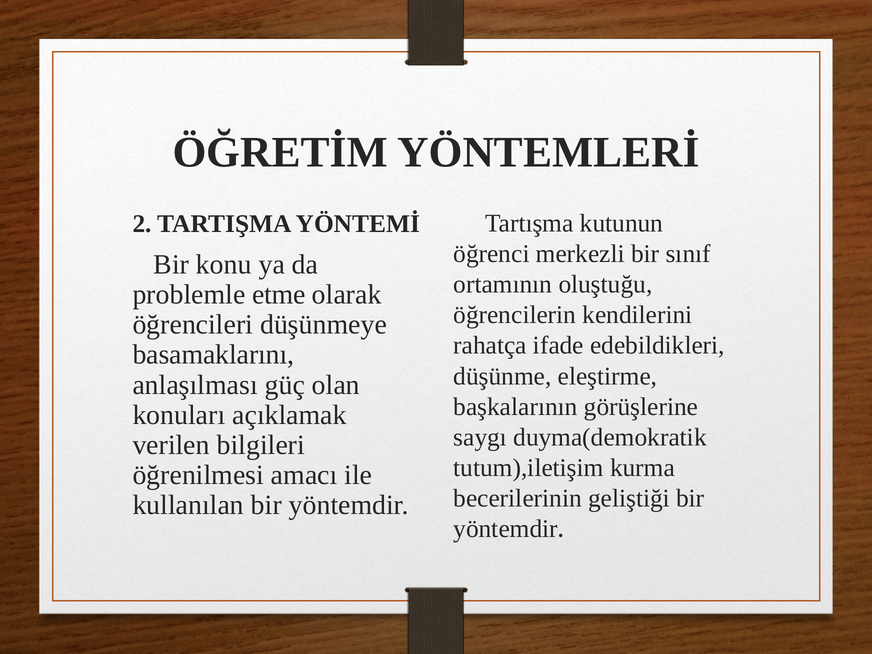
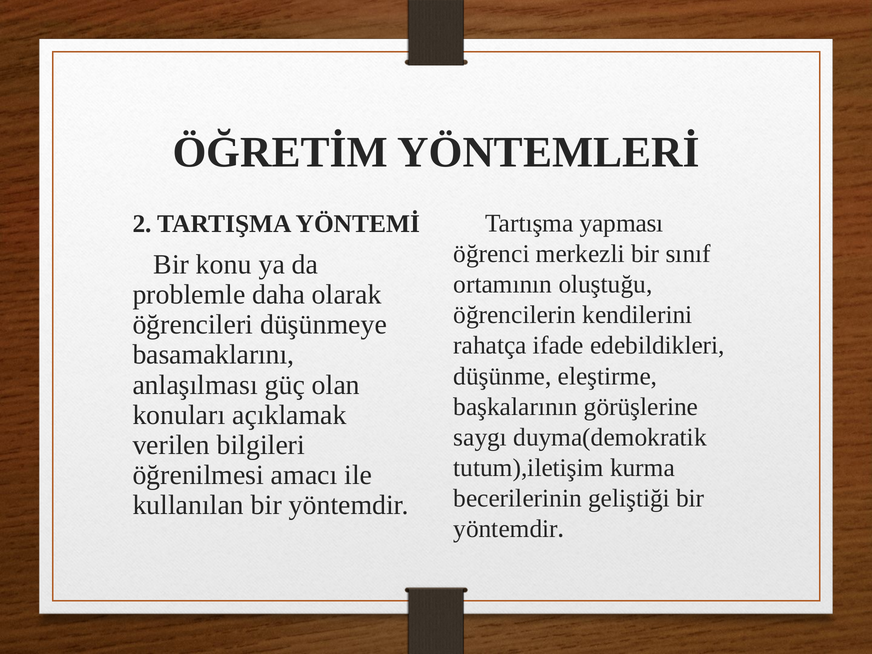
kutunun: kutunun -> yapması (622, 224)
etme: etme -> daha (279, 295)
